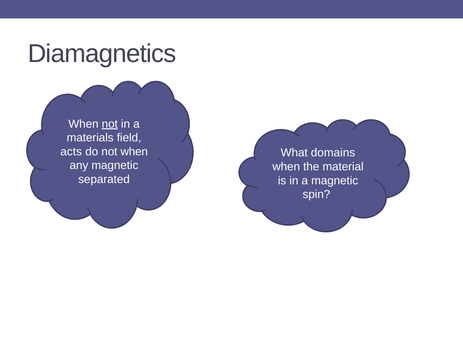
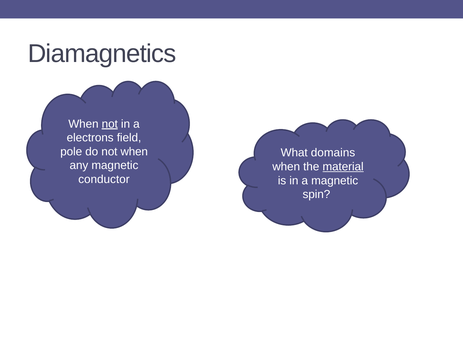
materials: materials -> electrons (90, 138)
acts: acts -> pole (71, 152)
material underline: none -> present (343, 167)
separated: separated -> conductor (104, 180)
